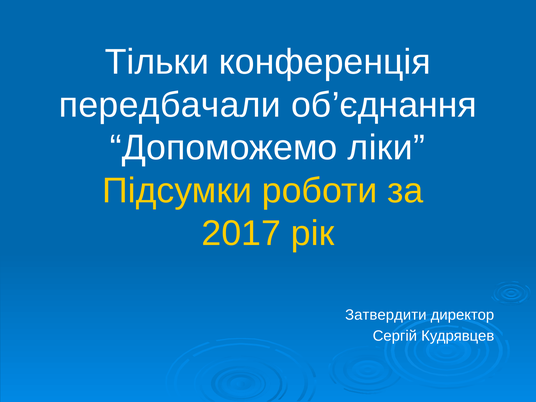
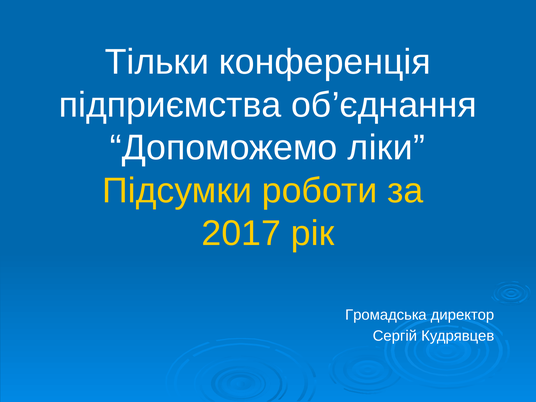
передбачали: передбачали -> підприємства (170, 105)
Затвердити: Затвердити -> Громадська (386, 315)
